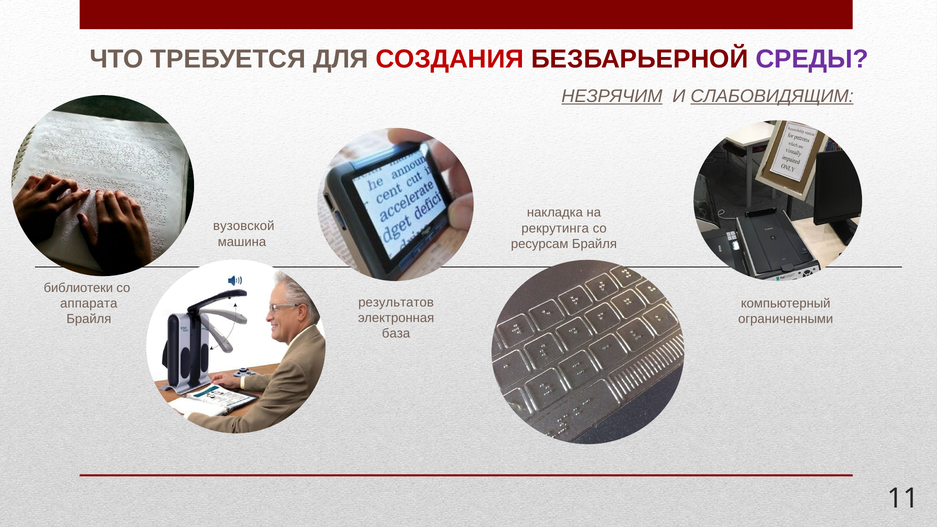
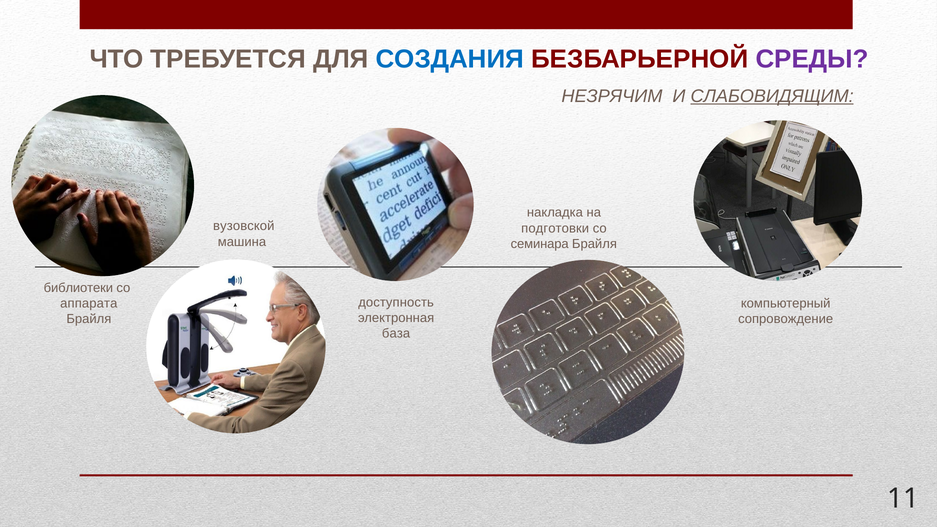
СОЗДАНИЯ colour: red -> blue (450, 59)
НЕЗРЯЧИМ underline: present -> none (612, 96)
рекрутинга: рекрутинга -> подготовки (555, 228)
ресурсам: ресурсам -> семинара (540, 244)
результатов: результатов -> доступность (396, 302)
ограниченными: ограниченными -> сопровождение (786, 319)
